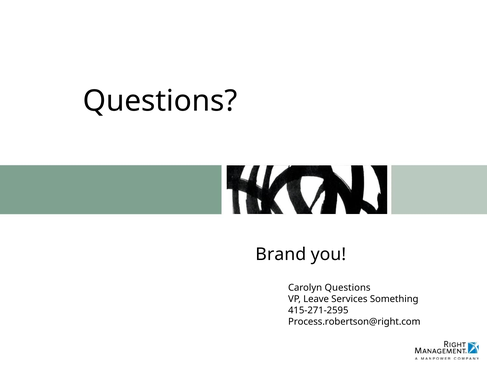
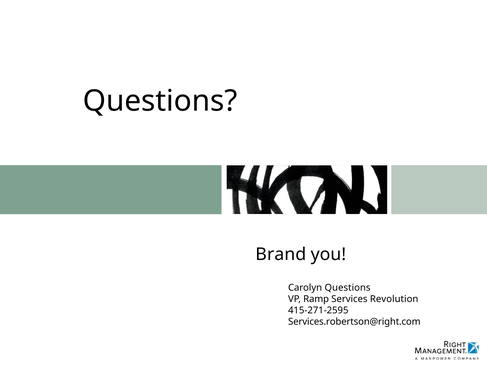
Leave: Leave -> Ramp (316, 299)
Something: Something -> Revolution (394, 299)
Process.robertson@right.com: Process.robertson@right.com -> Services.robertson@right.com (354, 322)
